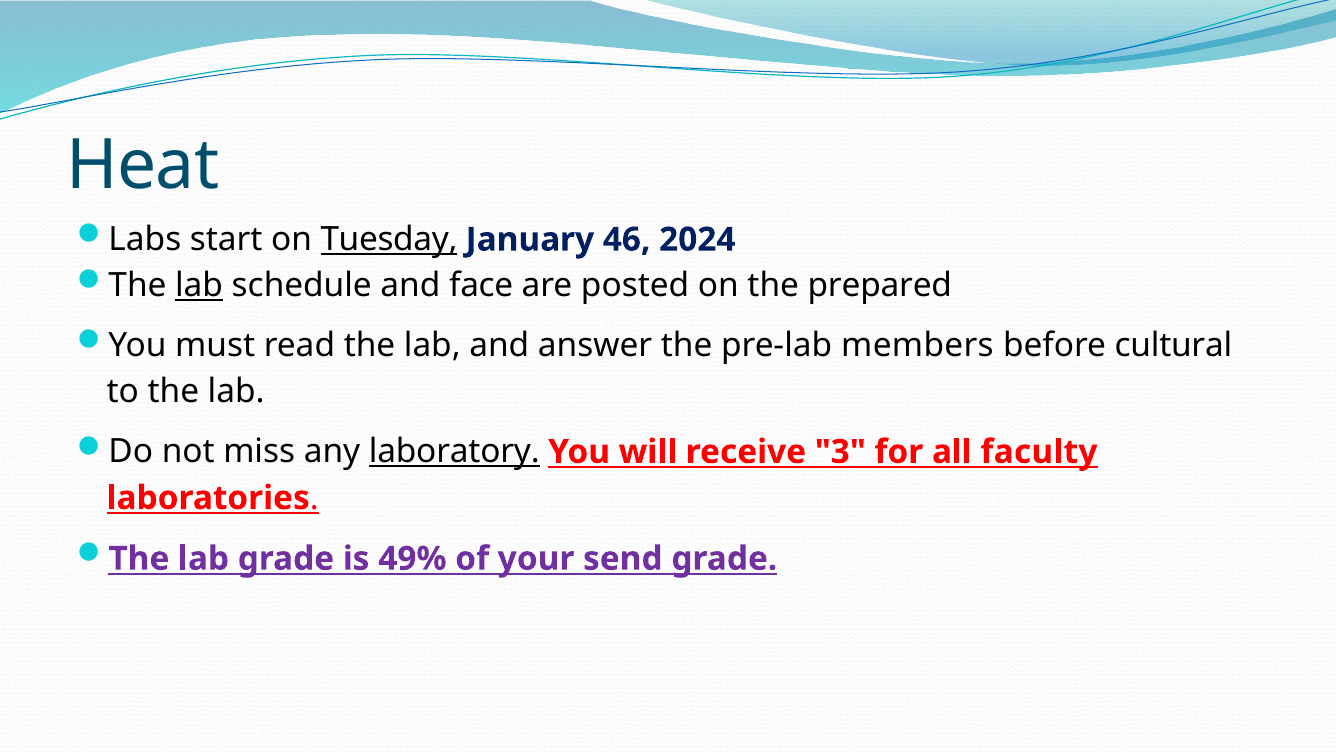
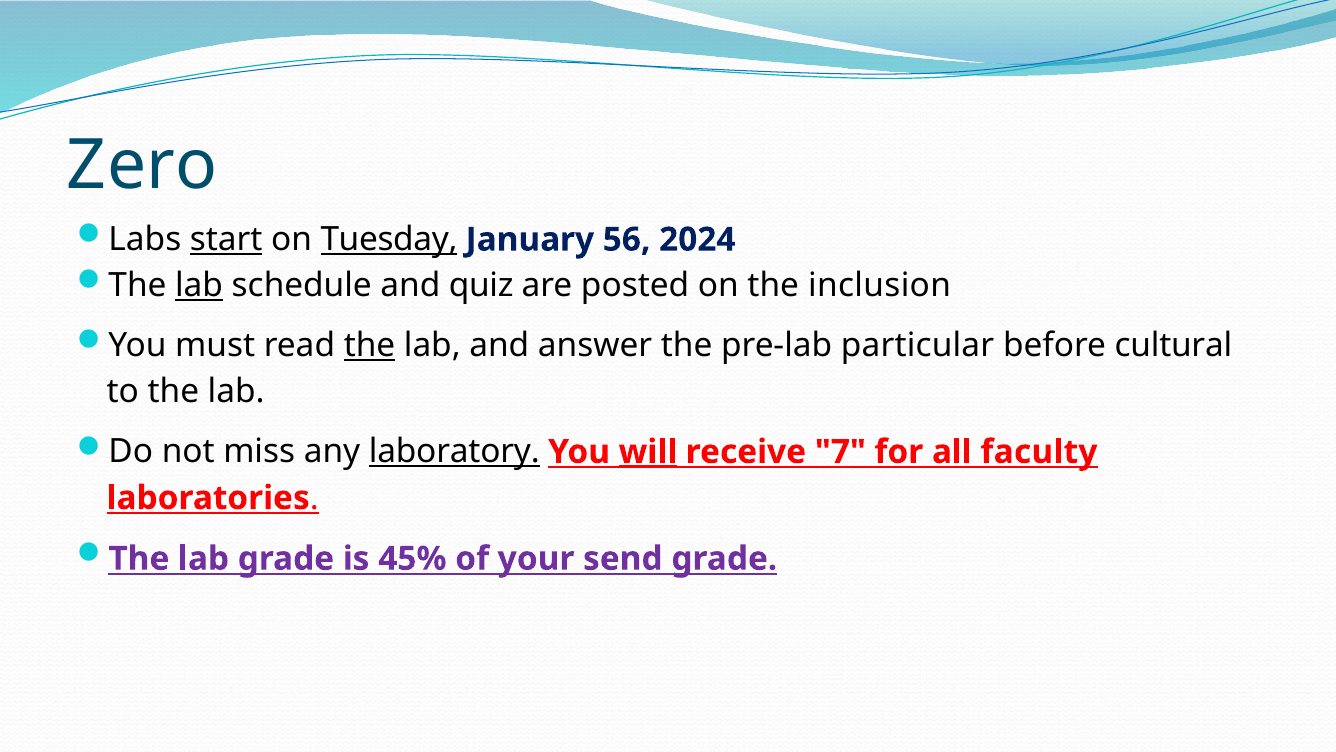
Heat: Heat -> Zero (142, 166)
start underline: none -> present (226, 239)
46: 46 -> 56 (627, 239)
face: face -> quiz (481, 286)
prepared: prepared -> inclusion (880, 286)
the underline: none -> present (369, 346)
members: members -> particular (918, 346)
will underline: none -> present (648, 452)
3: 3 -> 7 (840, 452)
49%: 49% -> 45% (412, 558)
